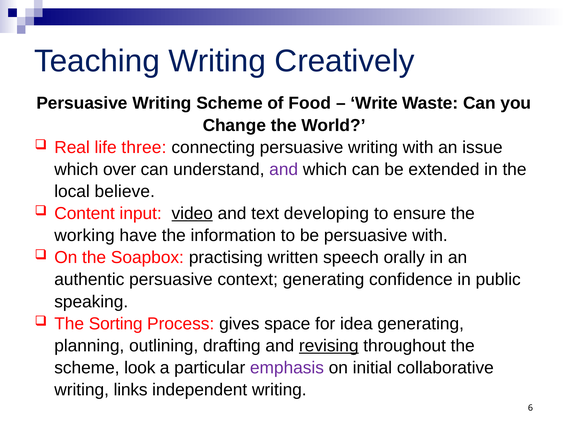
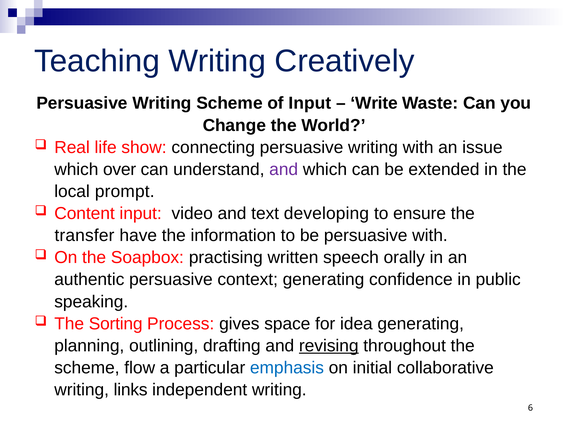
of Food: Food -> Input (310, 103)
three: three -> show (144, 147)
believe: believe -> prompt (125, 192)
video underline: present -> none (192, 214)
working: working -> transfer (84, 236)
look: look -> flow (140, 368)
emphasis colour: purple -> blue (287, 368)
